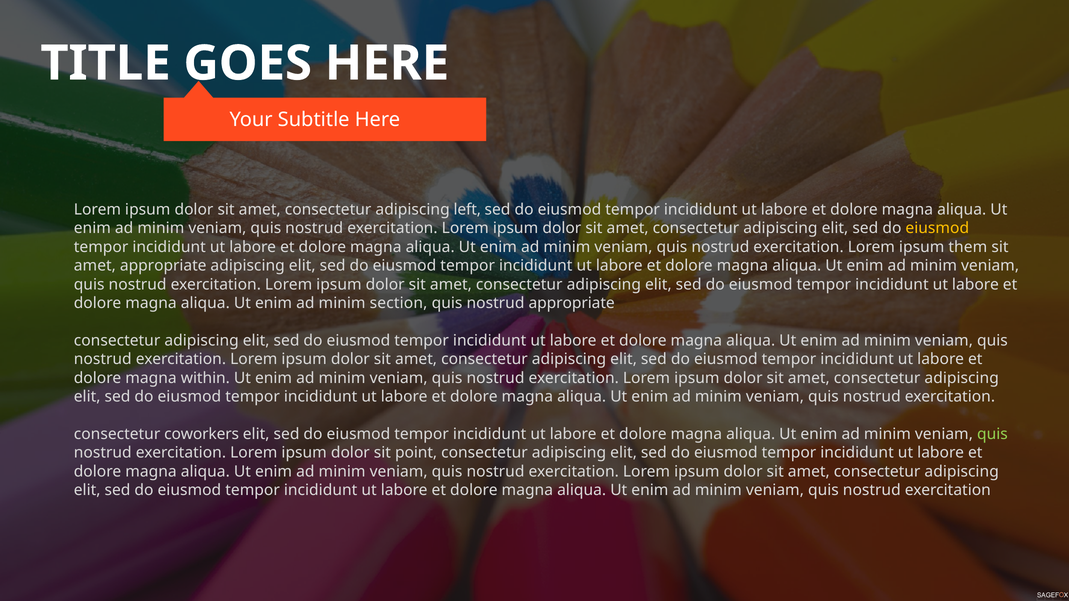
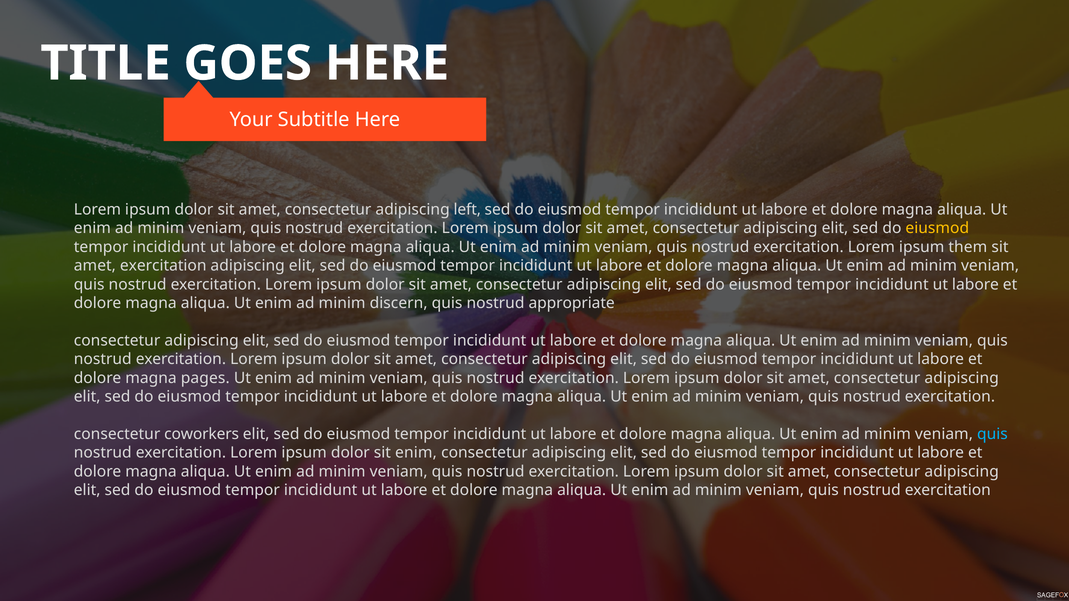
amet appropriate: appropriate -> exercitation (163, 266)
section: section -> discern (399, 303)
within: within -> pages (205, 378)
quis colour: light green -> light blue (992, 434)
sit point: point -> enim (416, 453)
